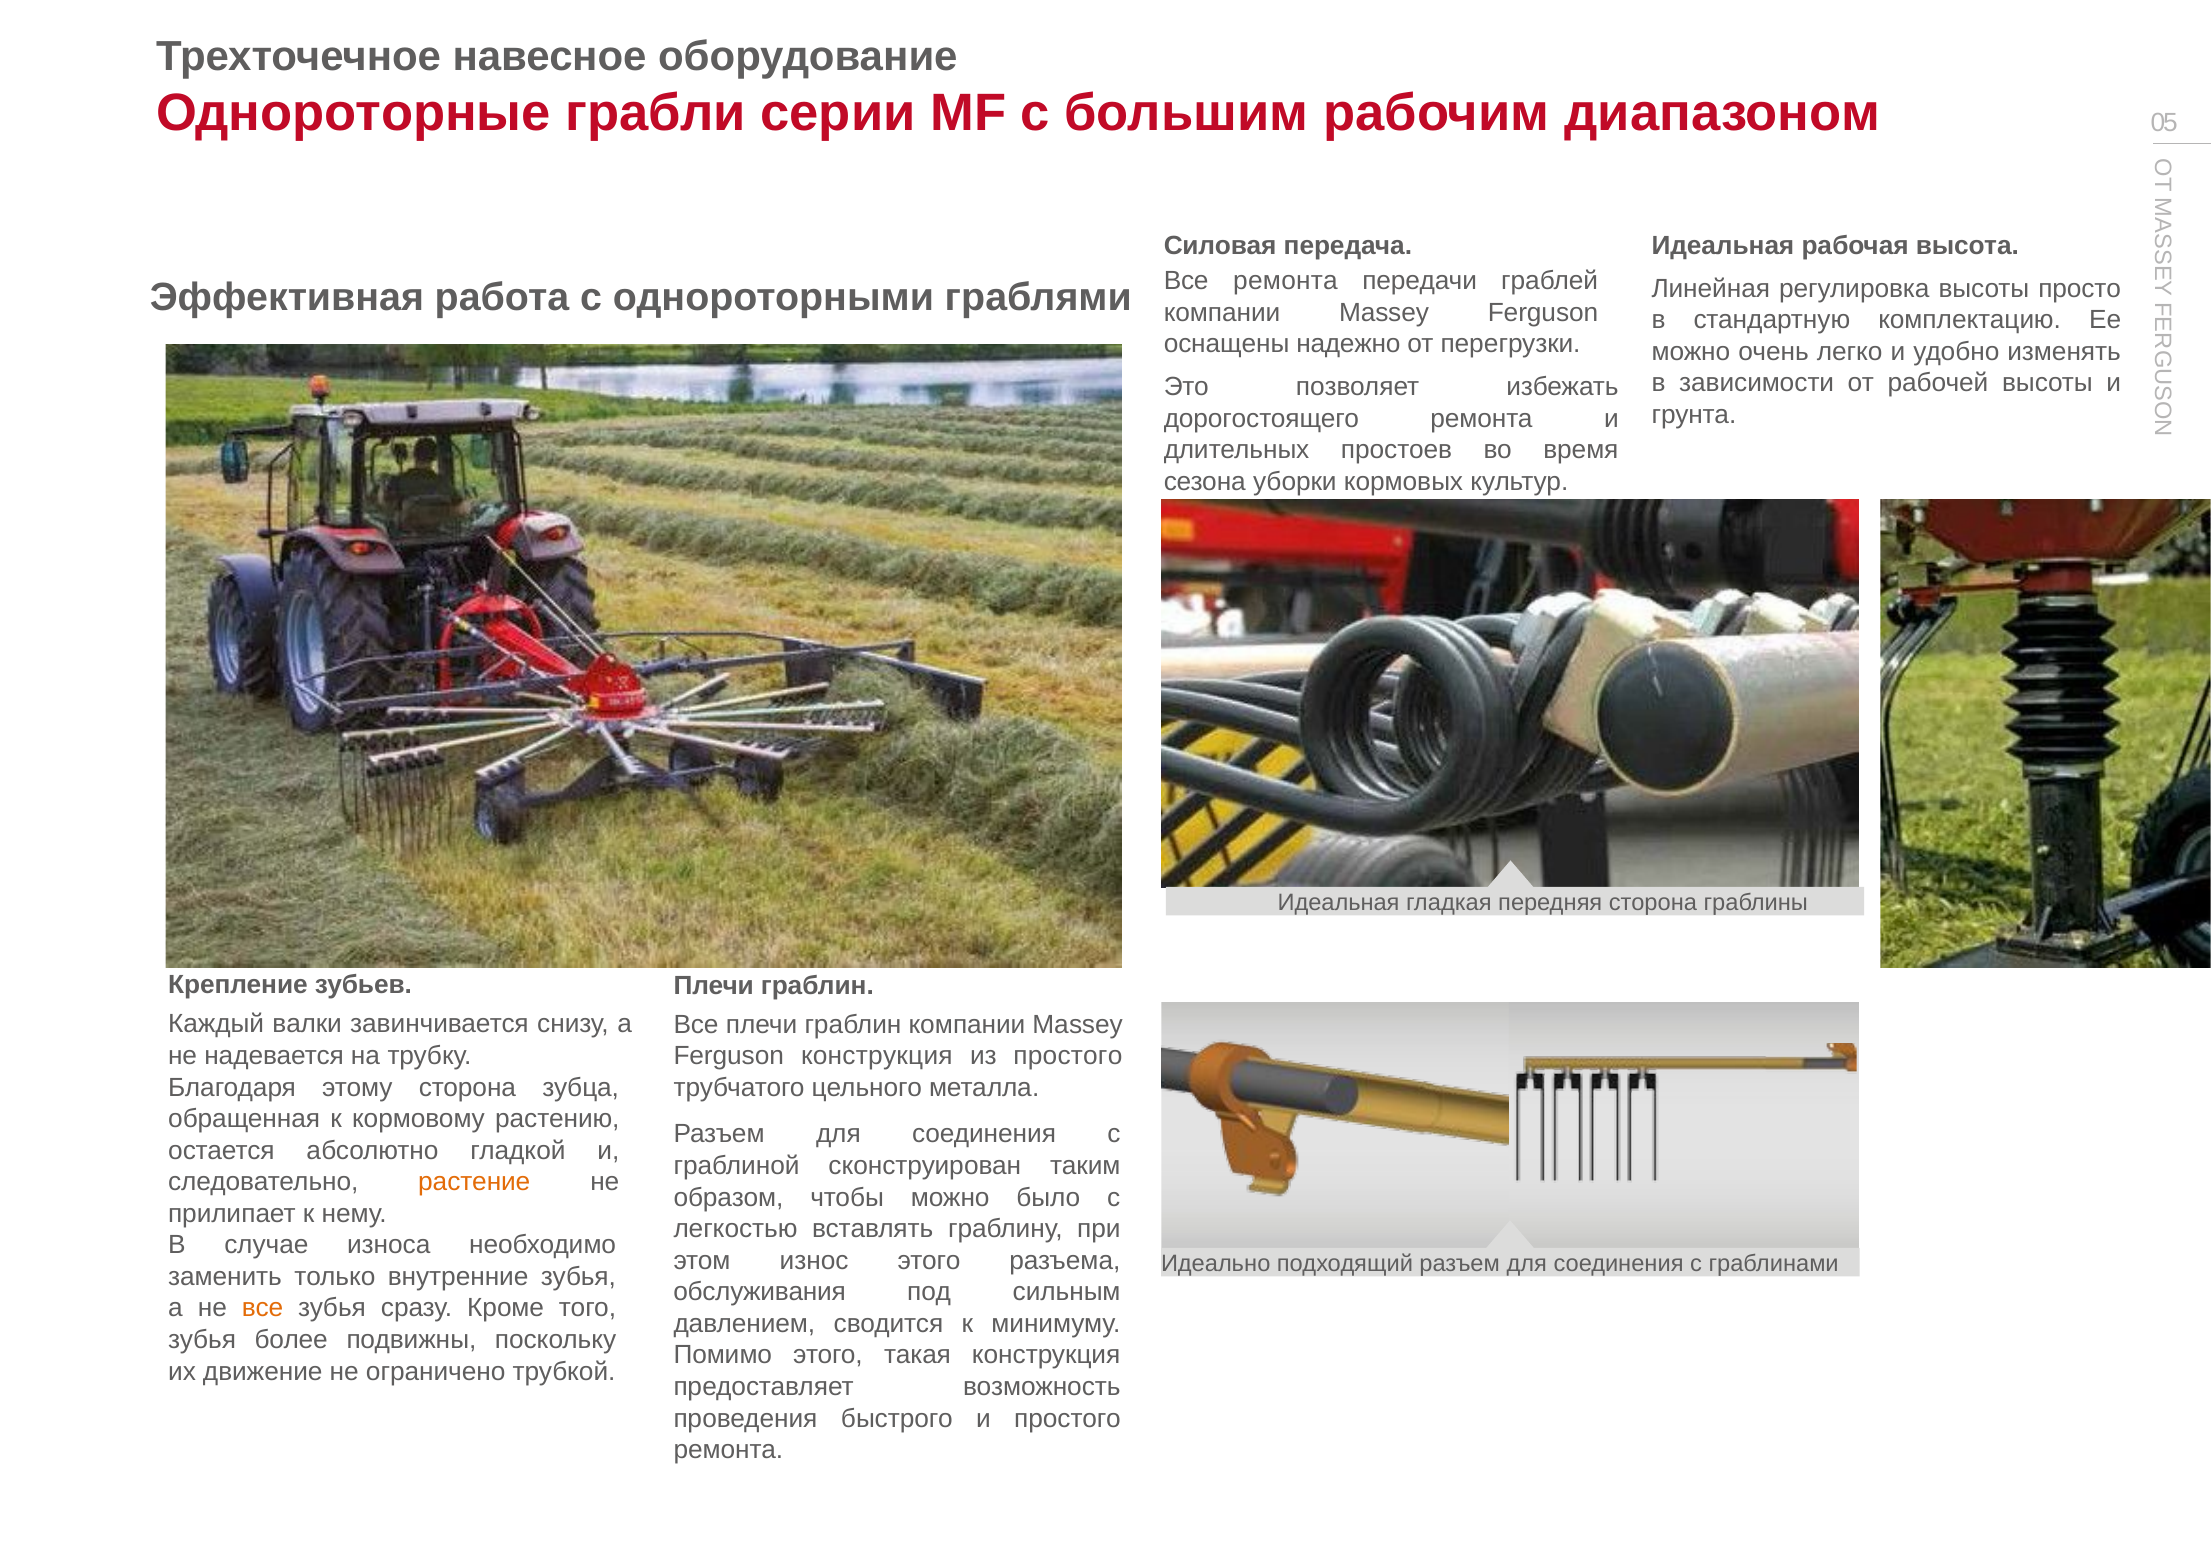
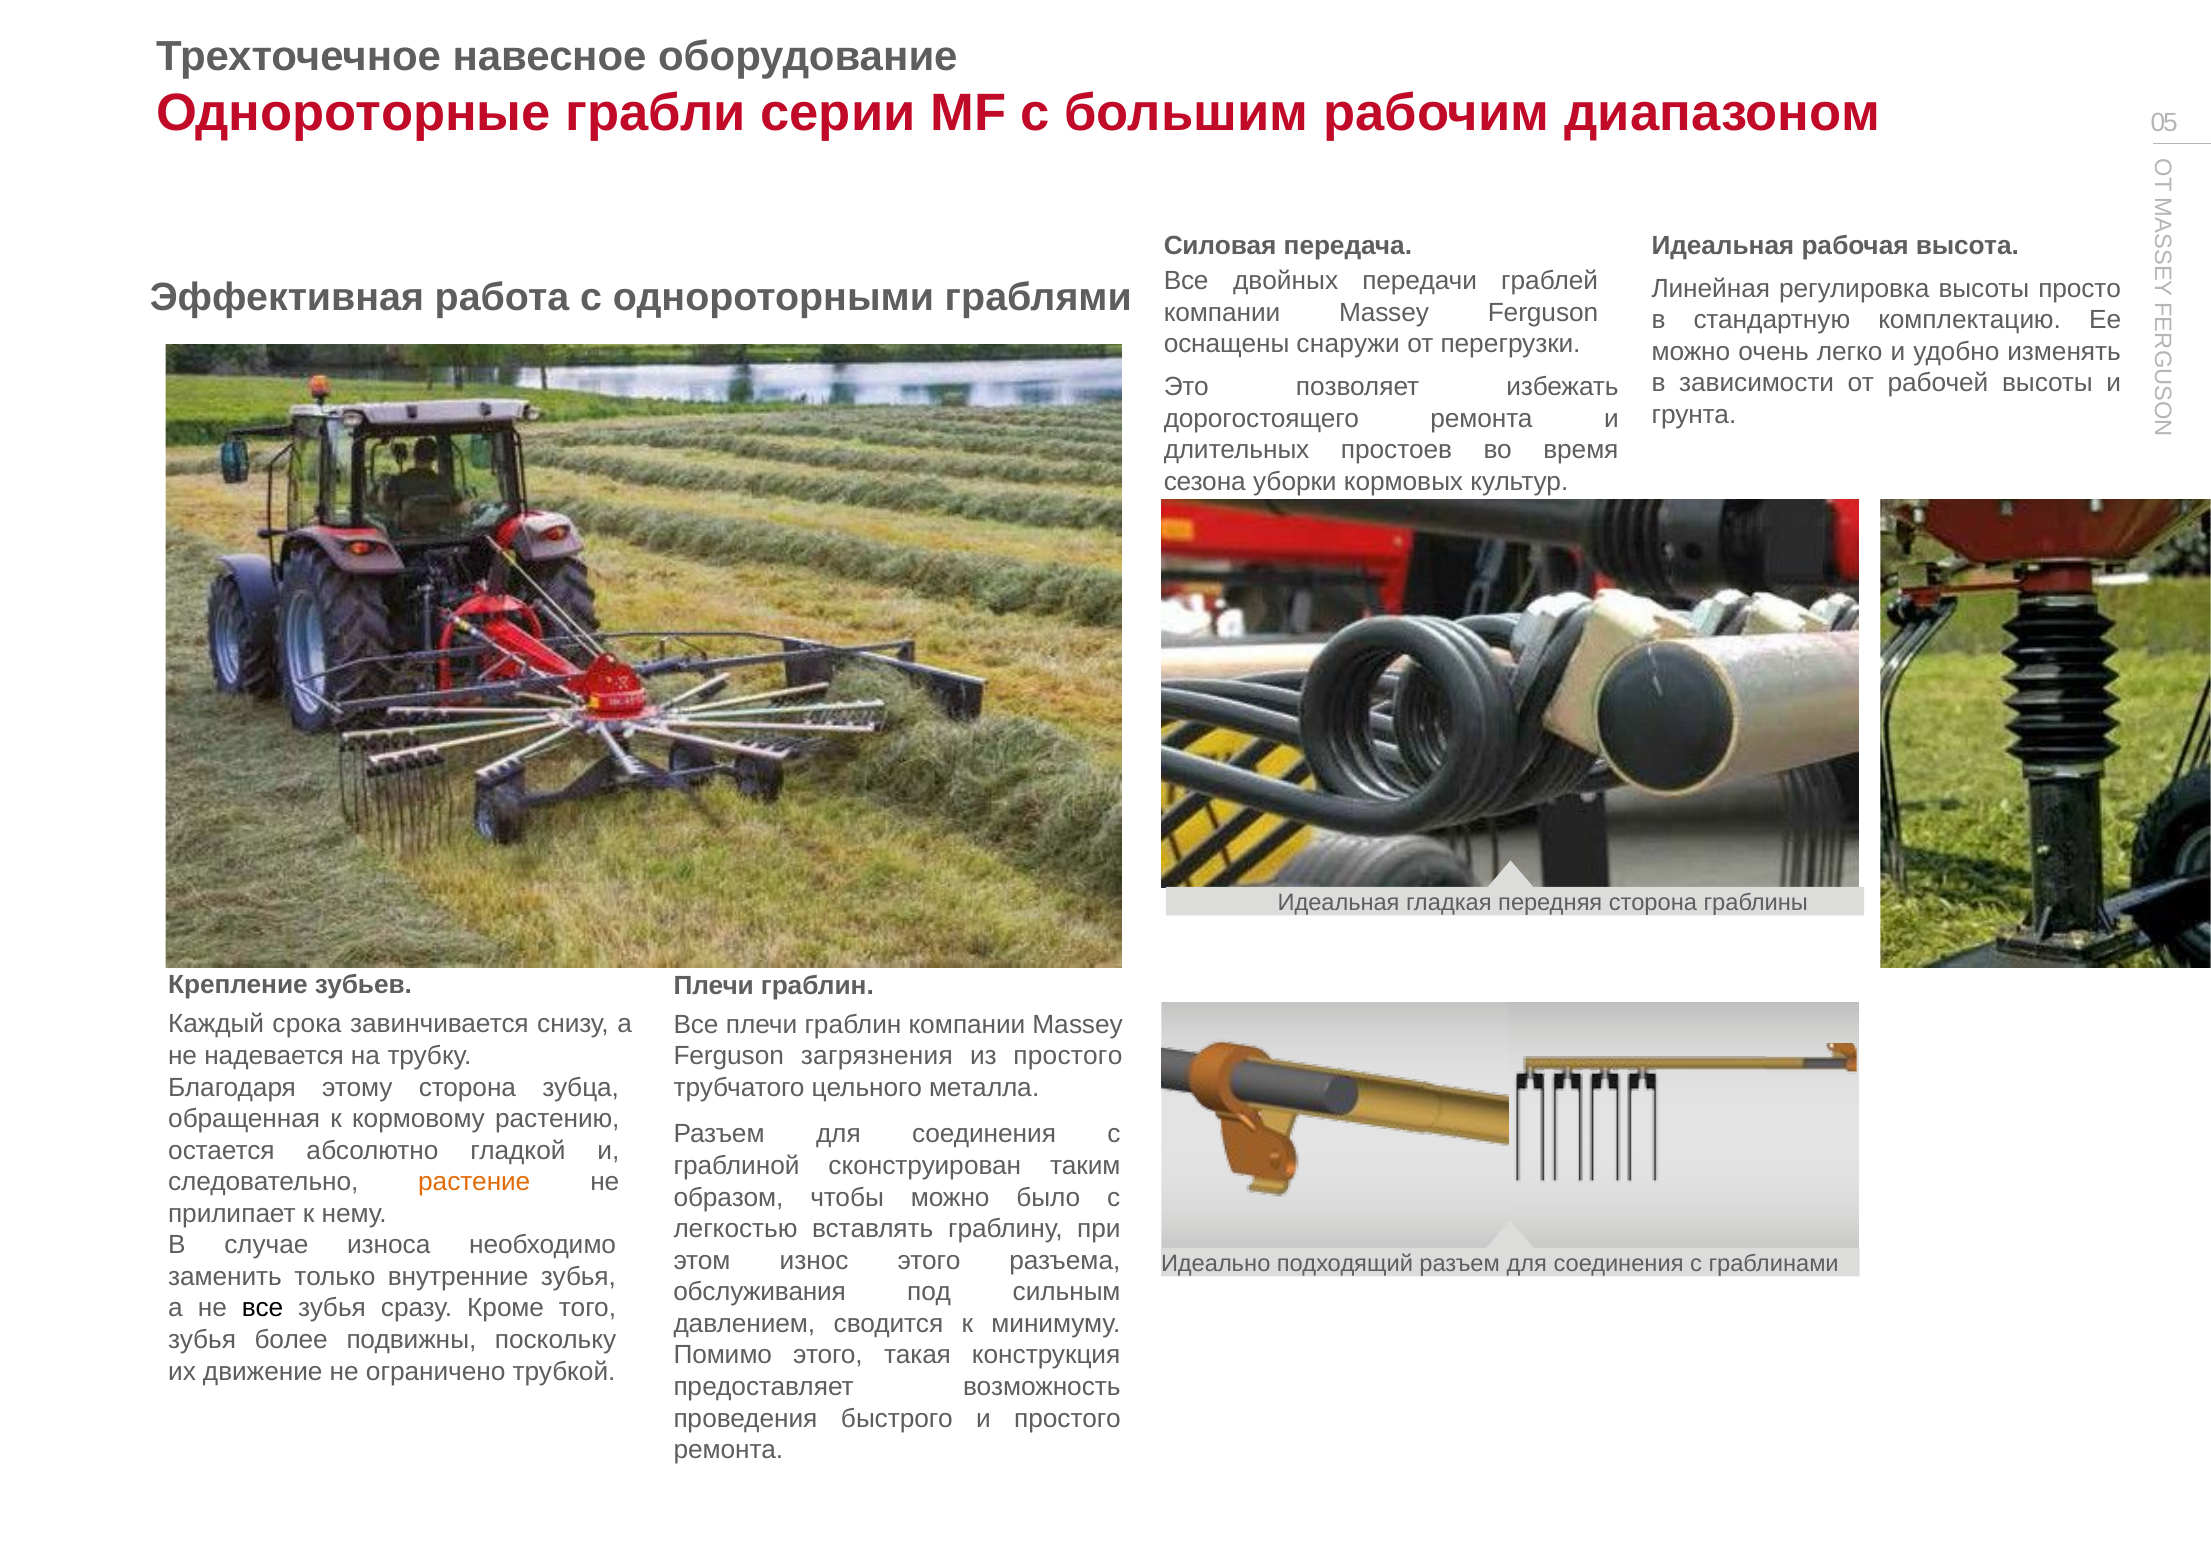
Все ремонта: ремонта -> двойных (1286, 281)
надежно: надежно -> снаружи (1348, 344)
валки: валки -> срока (307, 1024)
Ferguson конструкция: конструкция -> загрязнения (877, 1056)
все colour: orange -> black (262, 1308)
